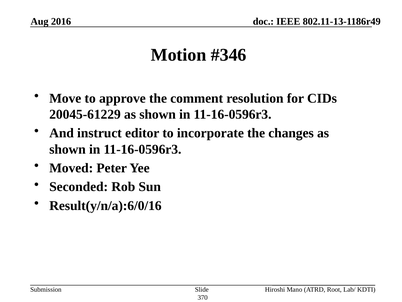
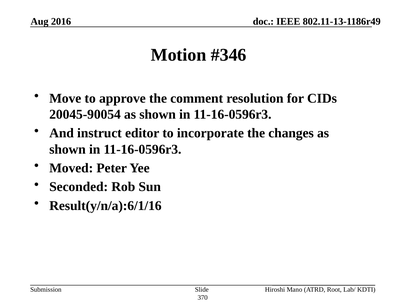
20045-61229: 20045-61229 -> 20045-90054 (85, 114)
Result(y/n/a):6/0/16: Result(y/n/a):6/0/16 -> Result(y/n/a):6/1/16 (105, 205)
